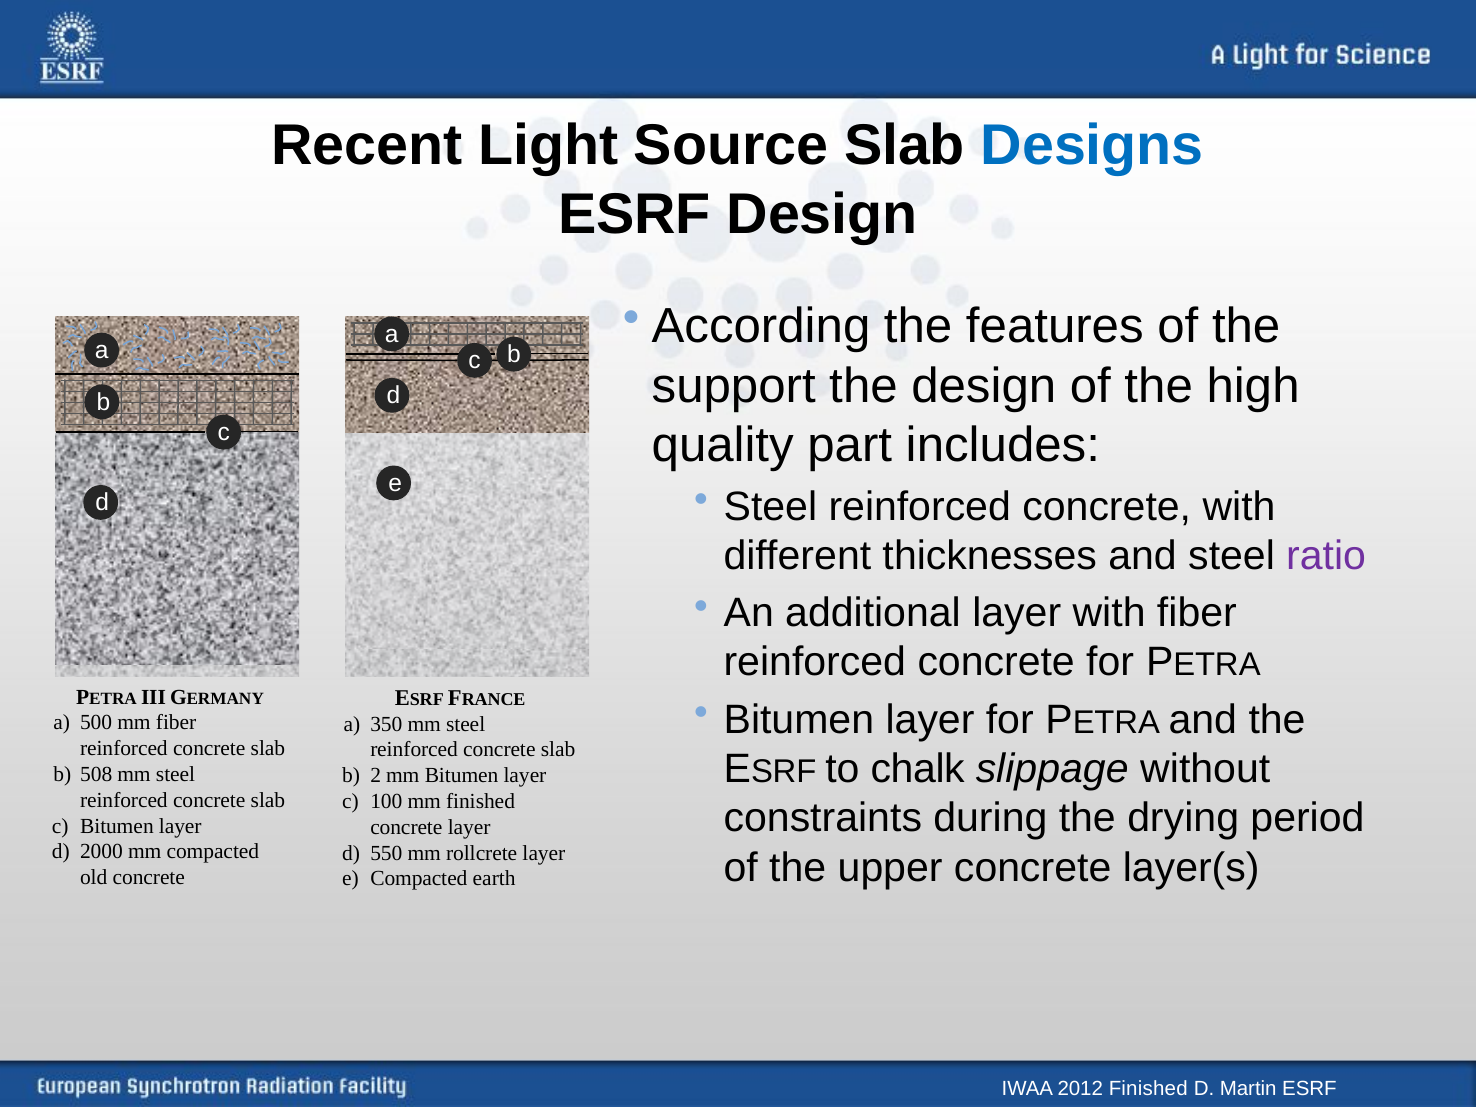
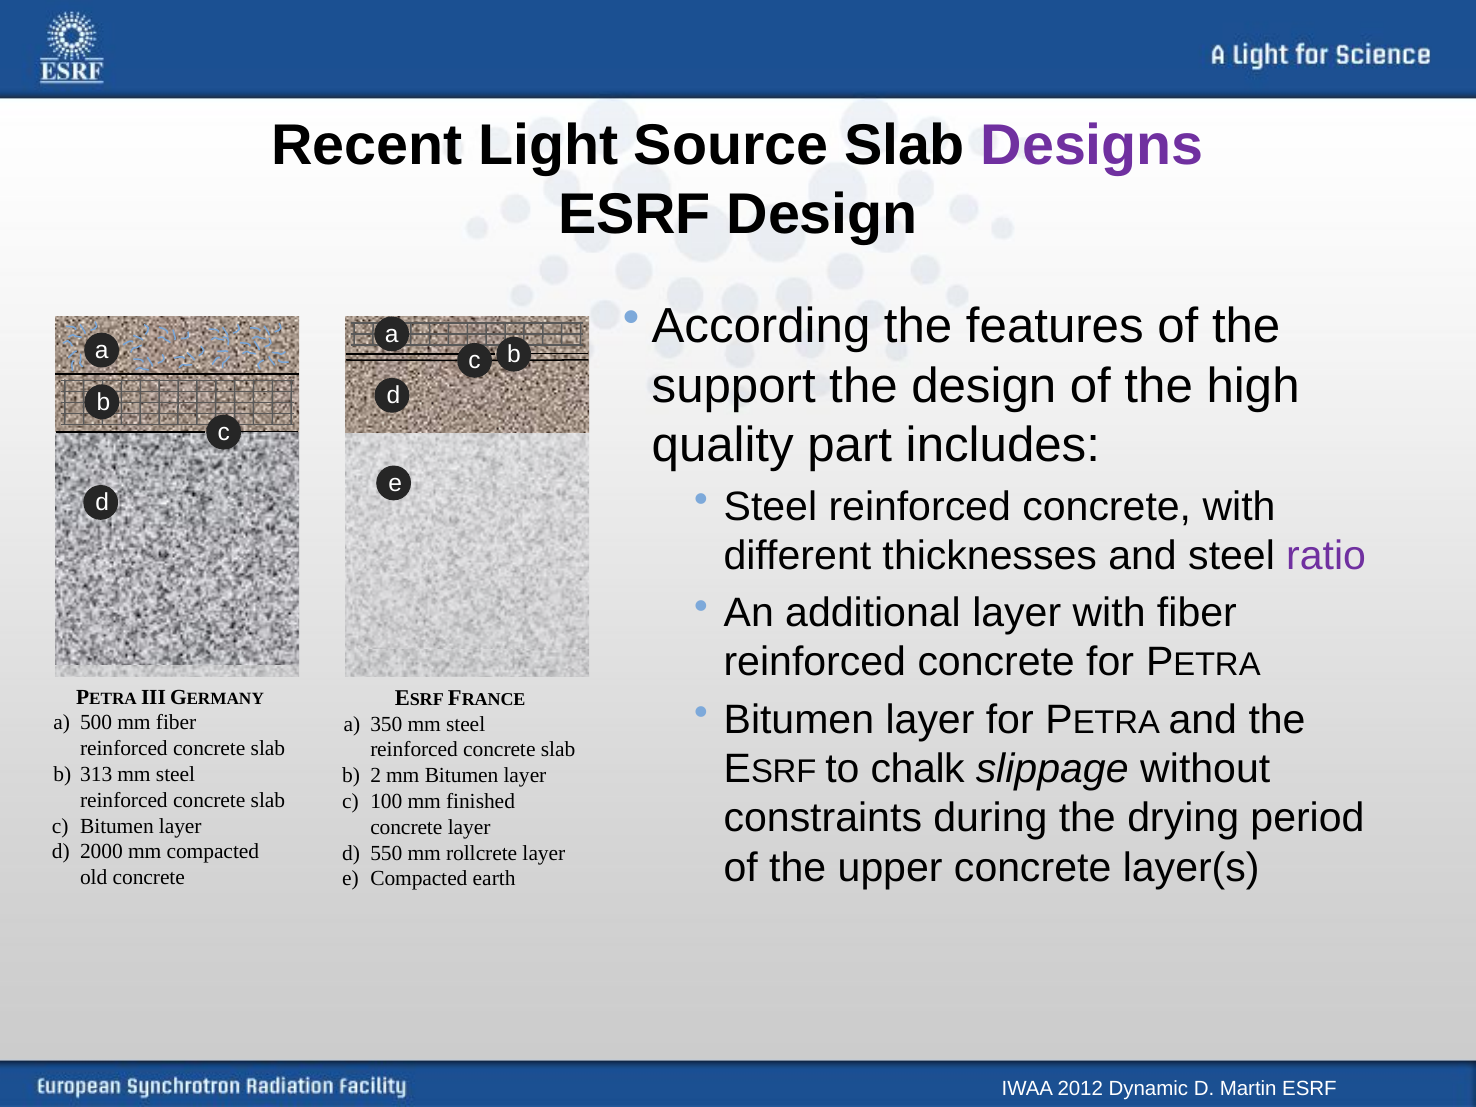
Designs colour: blue -> purple (1092, 145)
508: 508 -> 313 (96, 774)
2012 Finished: Finished -> Dynamic (1148, 1089)
